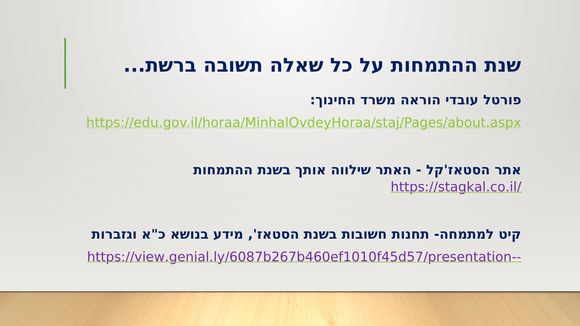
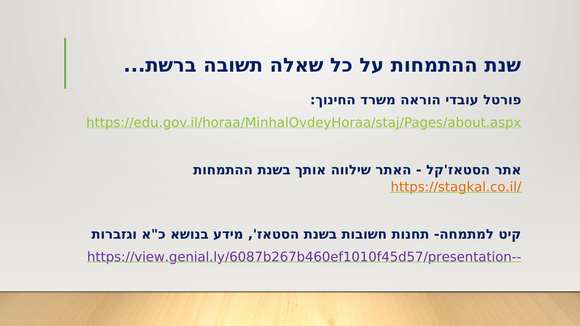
https://stagkal.co.il/ colour: purple -> orange (456, 187)
